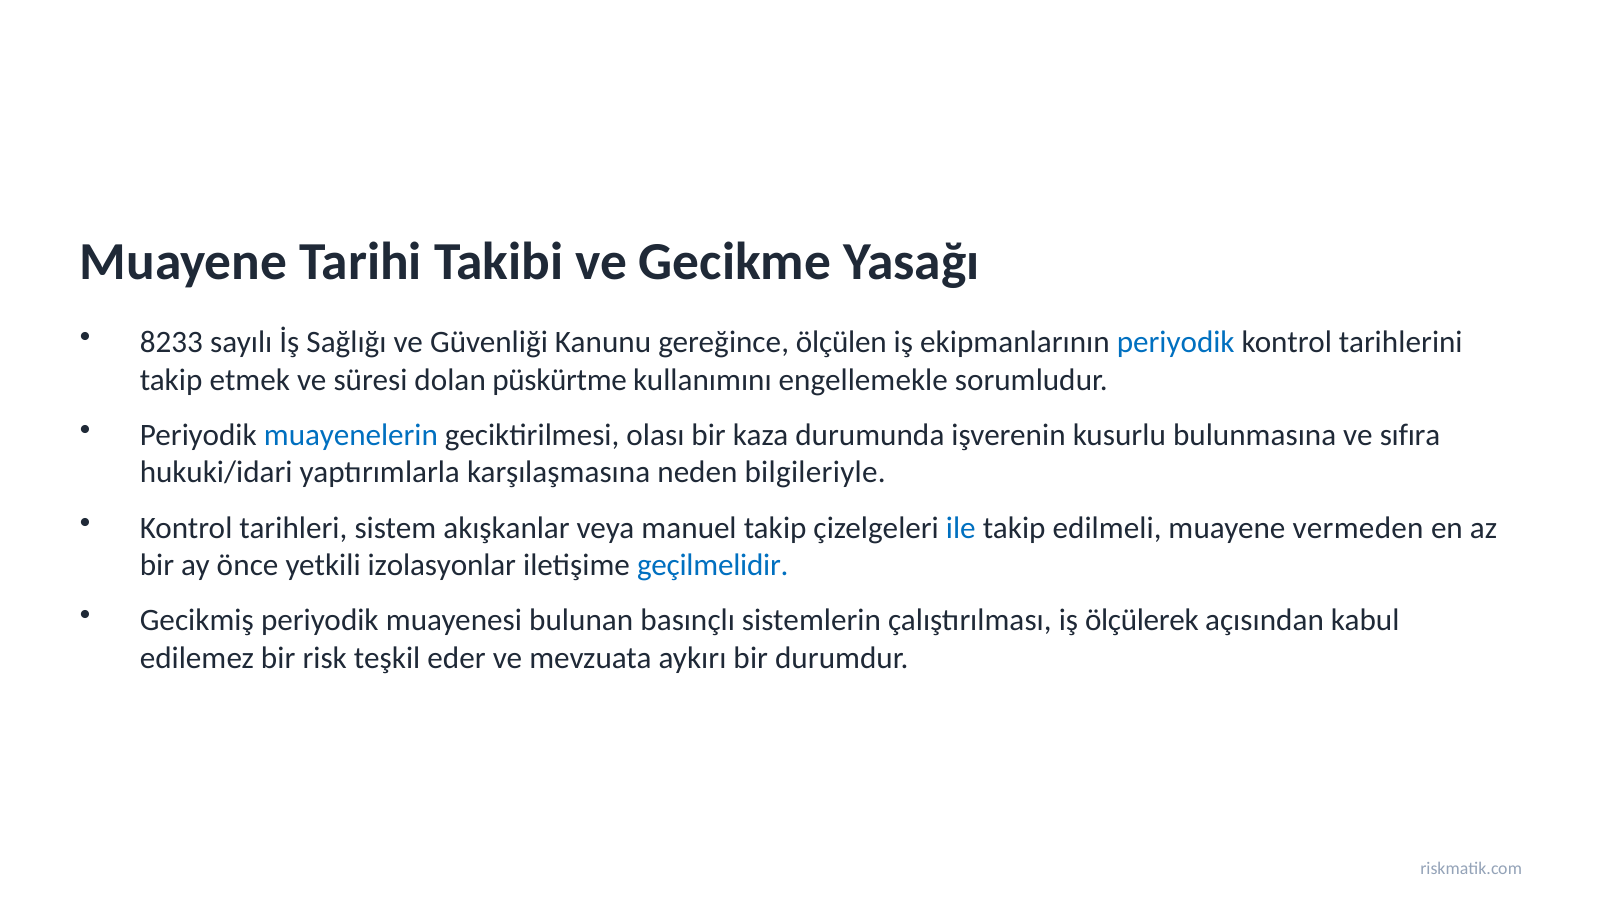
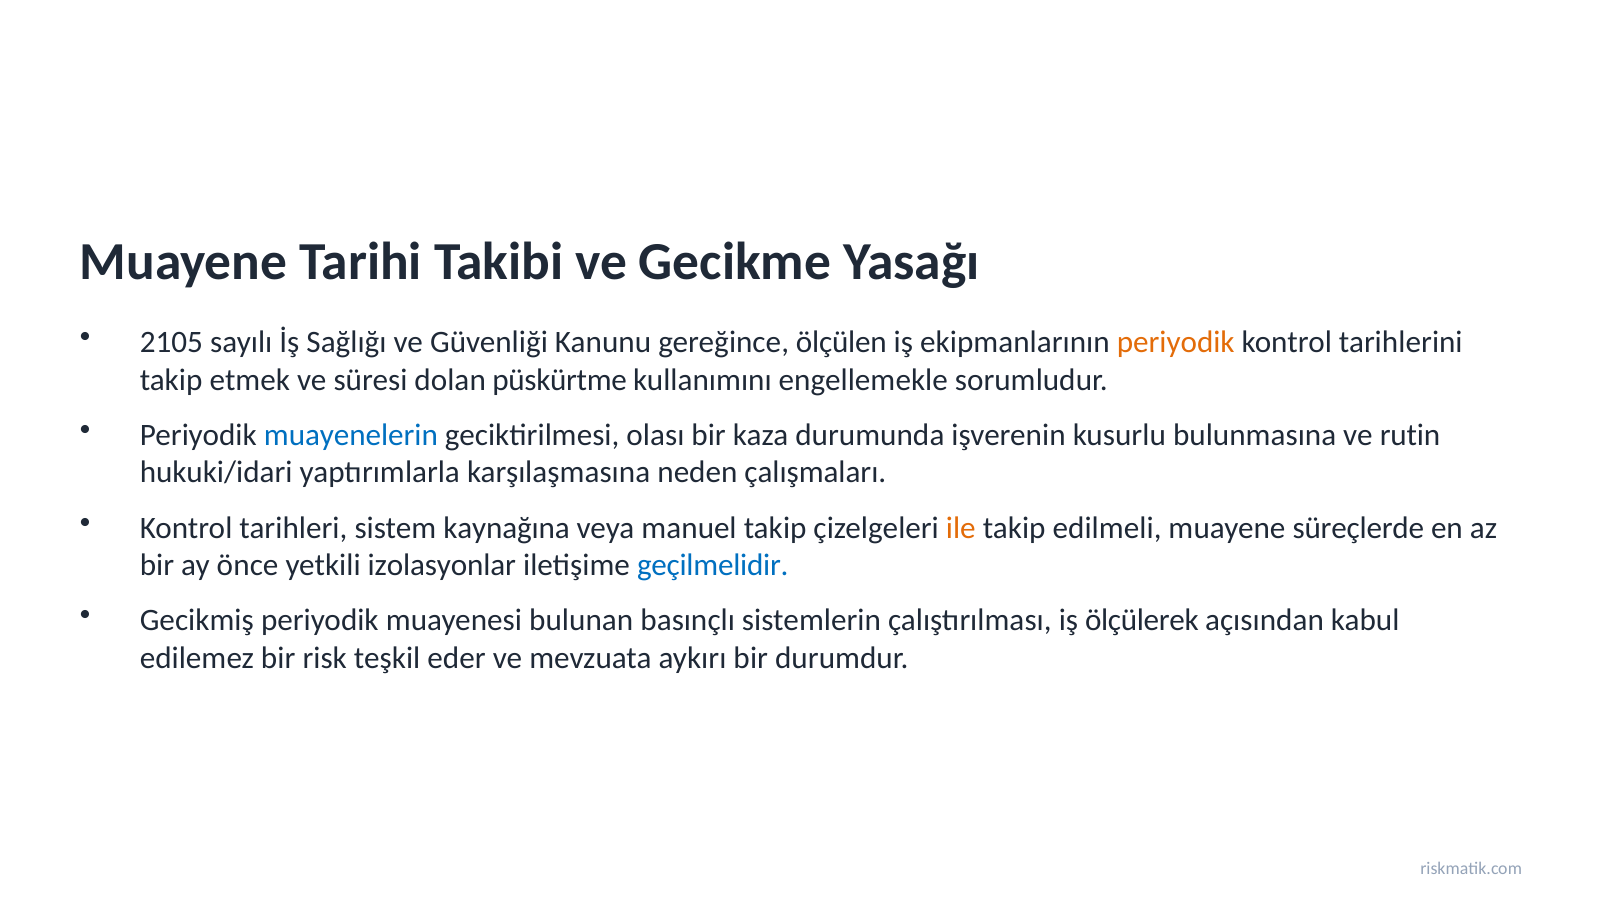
8233: 8233 -> 2105 (171, 343)
periyodik colour: blue -> orange (1176, 343)
sıfıra: sıfıra -> rutin (1410, 435)
bilgileriyle: bilgileriyle -> çalışmaları (815, 473)
akışkanlar: akışkanlar -> kaynağına (507, 528)
ile colour: blue -> orange (961, 528)
vermeden: vermeden -> süreçlerde (1358, 528)
